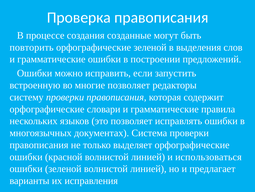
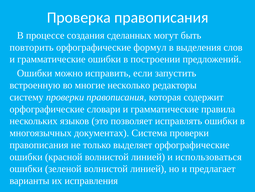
созданные: созданные -> сделанных (129, 35)
орфографические зеленой: зеленой -> формул (150, 47)
многие позволяет: позволяет -> несколько (129, 85)
